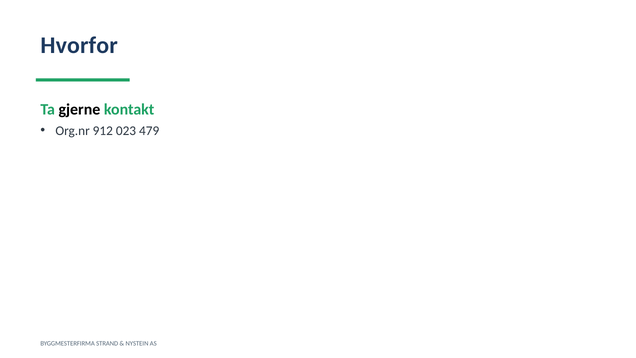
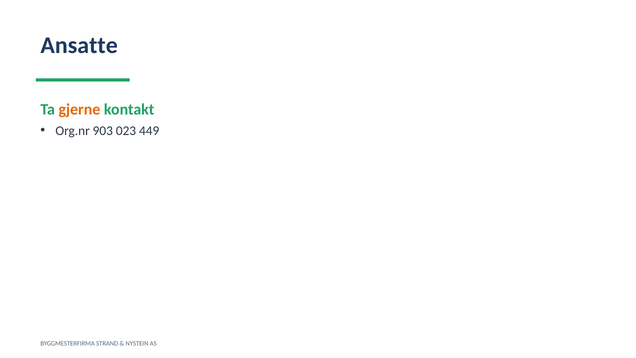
Hvorfor: Hvorfor -> Ansatte (79, 45)
gjerne colour: black -> orange (79, 109)
912: 912 -> 903 (103, 131)
479: 479 -> 449 (149, 131)
